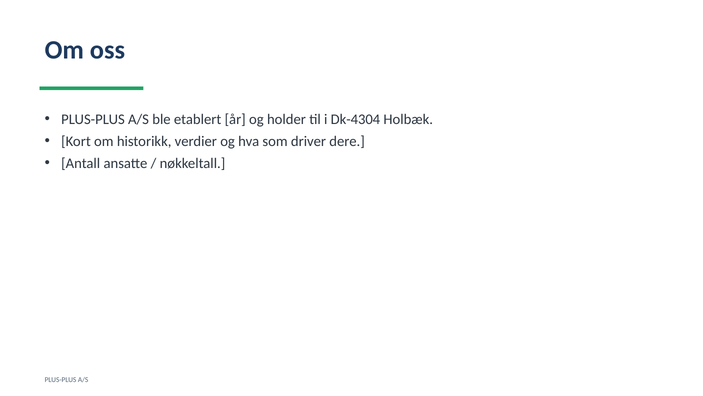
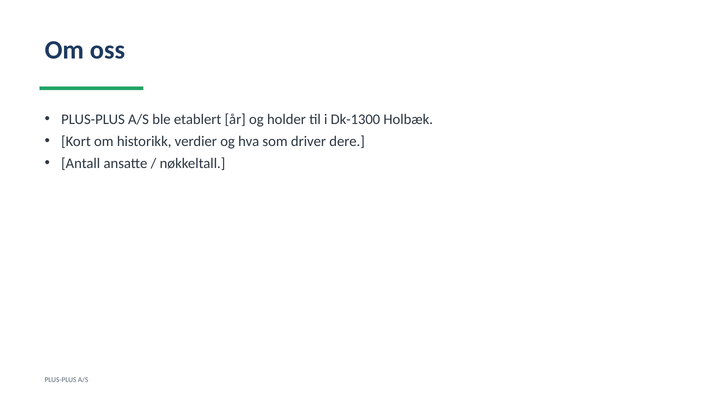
Dk-4304: Dk-4304 -> Dk-1300 (355, 119)
